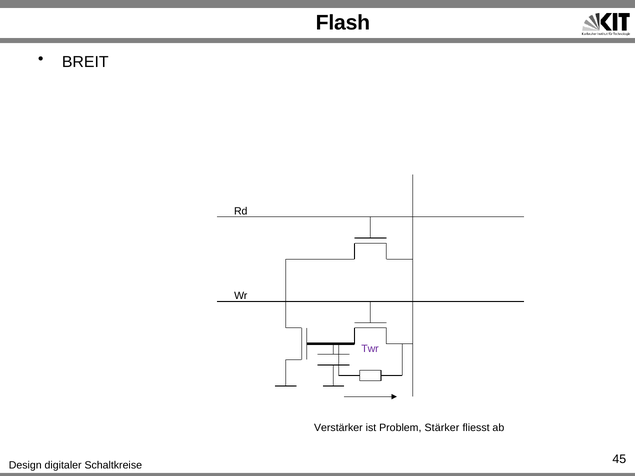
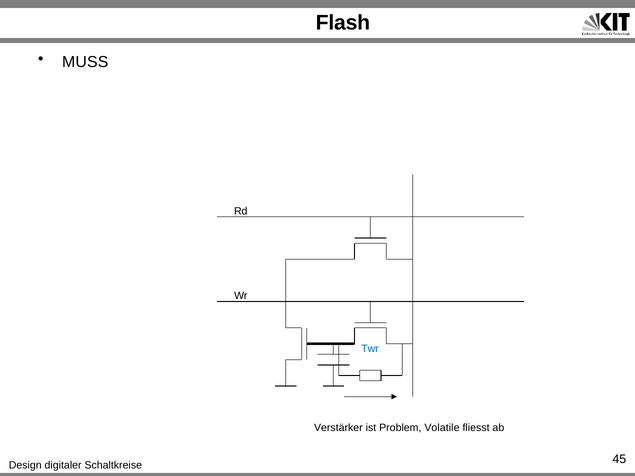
BREIT: BREIT -> MUSS (85, 62)
Twr colour: purple -> blue (370, 349)
Stärker: Stärker -> Volatile (442, 428)
